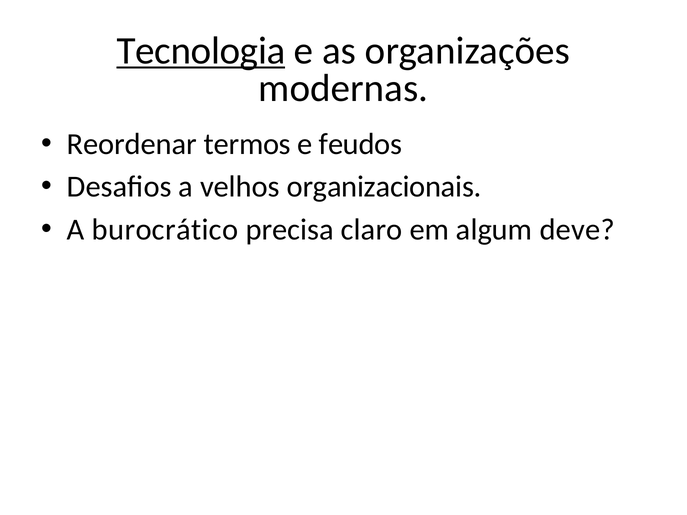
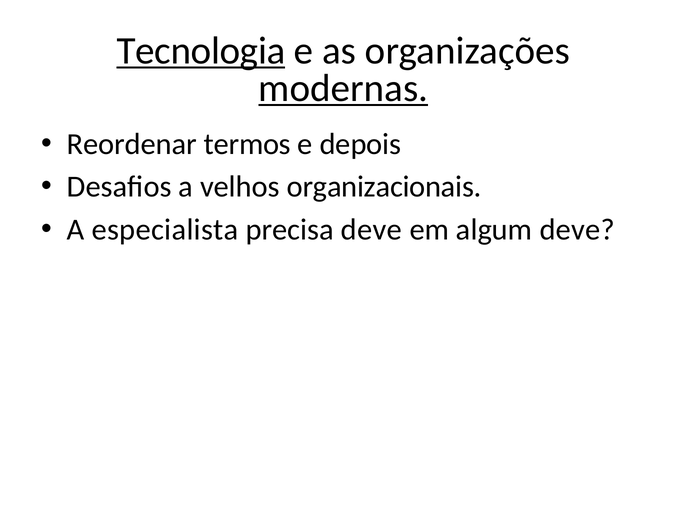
modernas underline: none -> present (343, 88)
feudos: feudos -> depois (360, 144)
burocrático: burocrático -> especialista (165, 230)
precisa claro: claro -> deve (371, 230)
